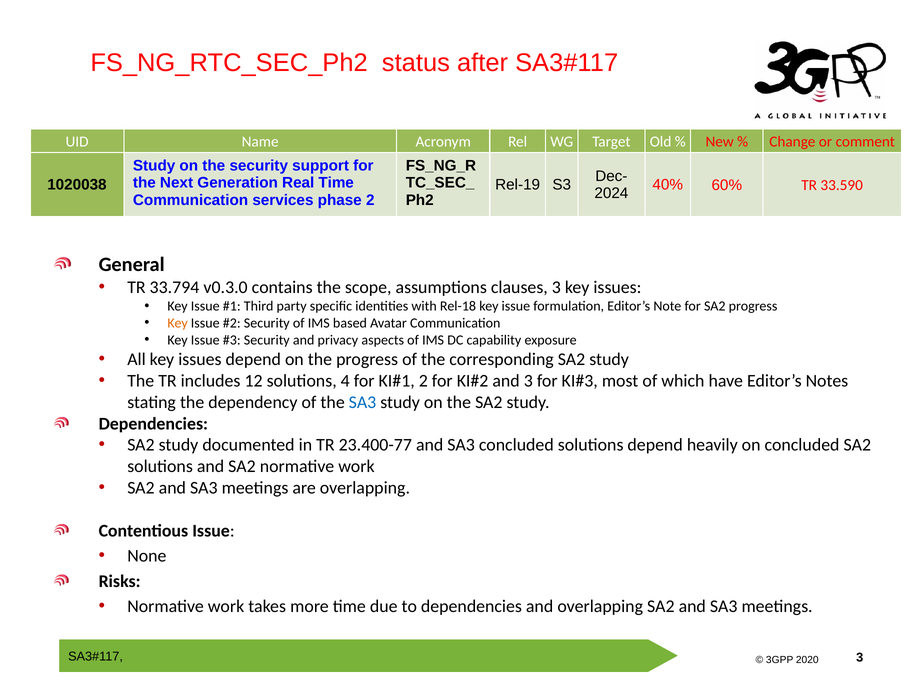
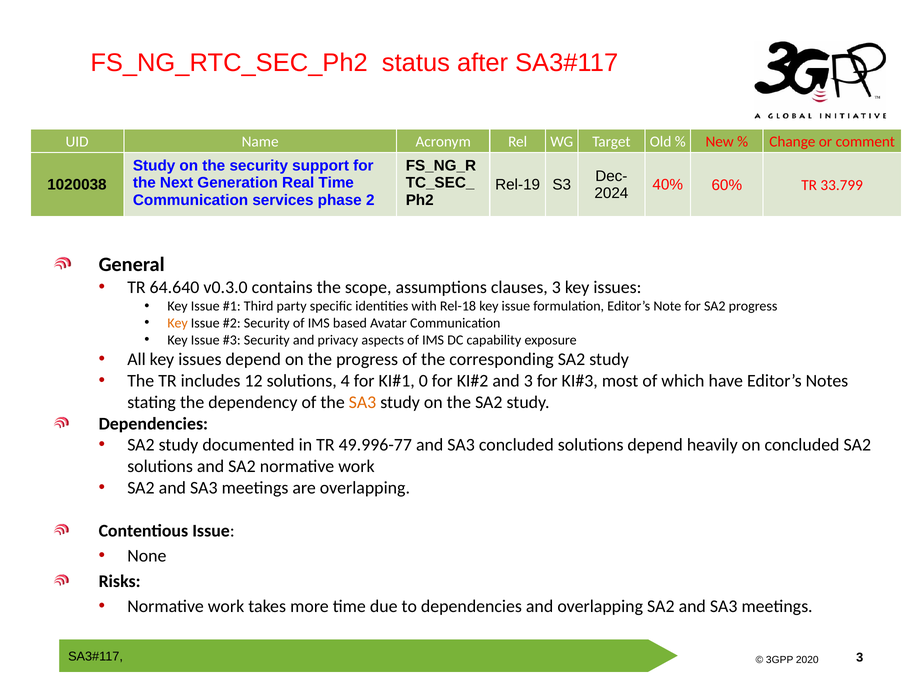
33.590: 33.590 -> 33.799 (842, 185)
33.794: 33.794 -> 64.640 (174, 287)
2: 2 -> 0 (423, 381)
SA3 colour: blue -> orange (362, 402)
23.400-77: 23.400-77 -> 49.996-77 (375, 445)
